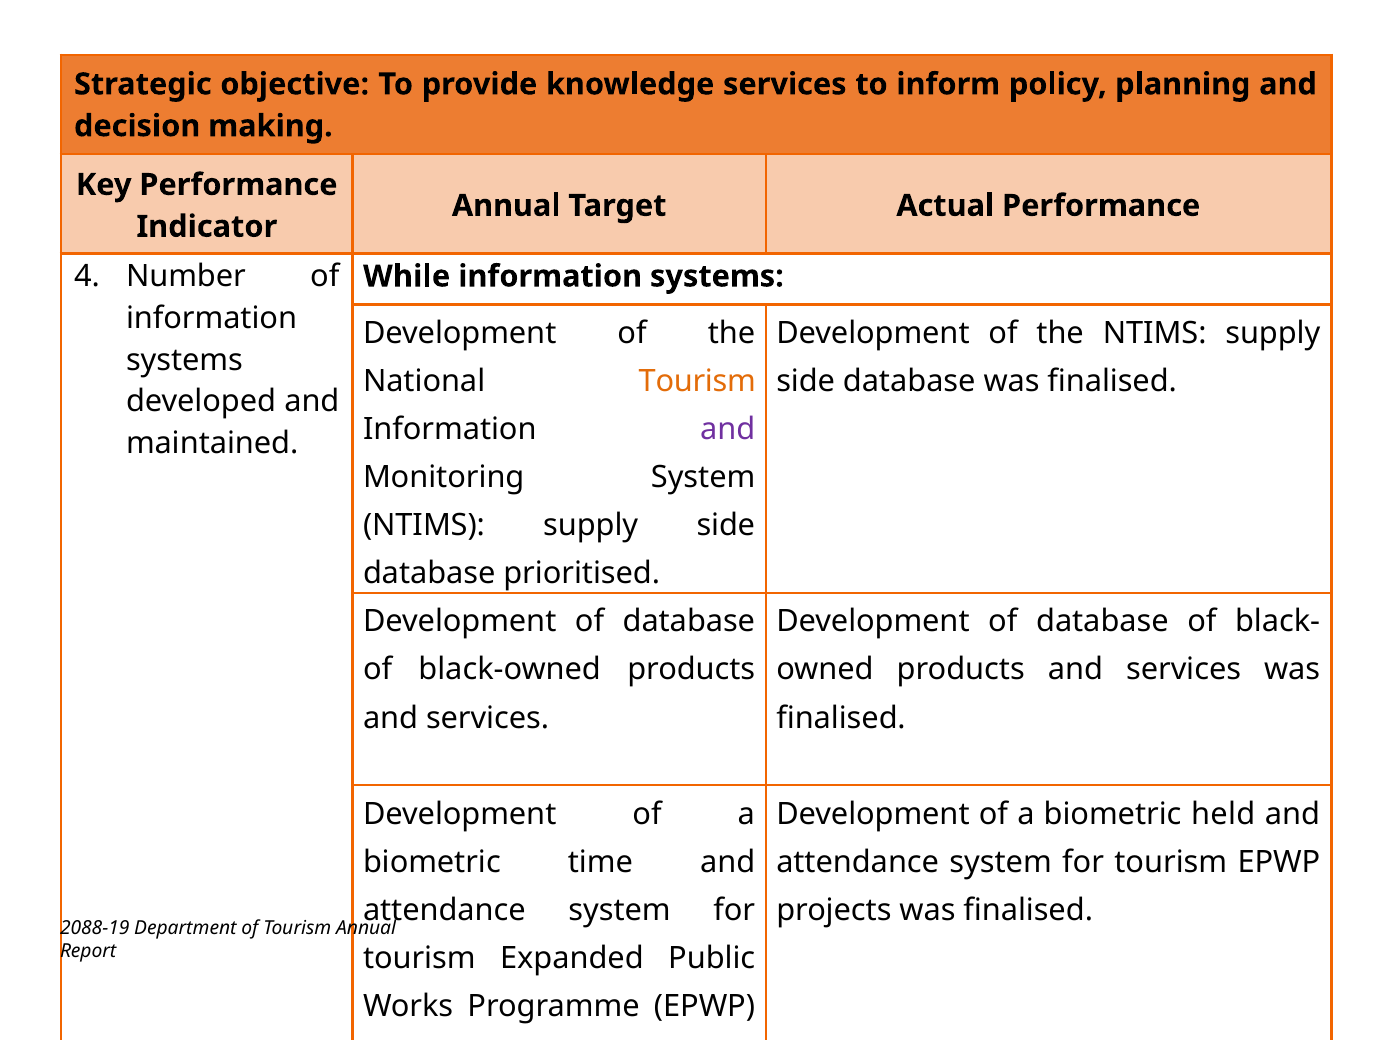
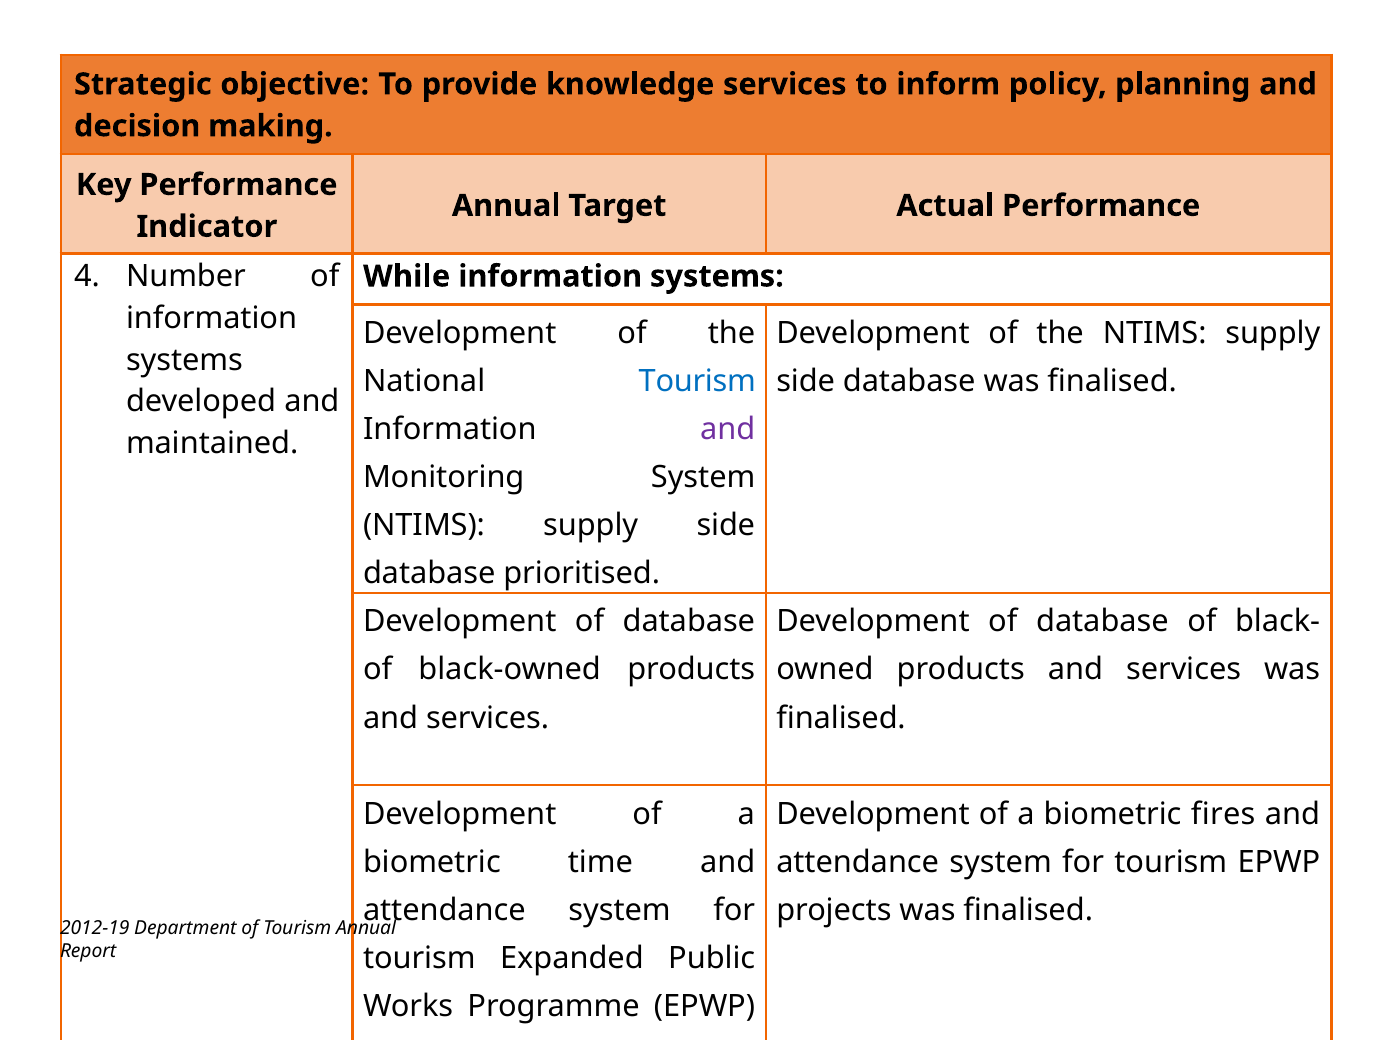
Tourism colour: orange -> blue (697, 381)
held: held -> fires (1223, 814)
2088-19: 2088-19 -> 2012-19 (95, 928)
